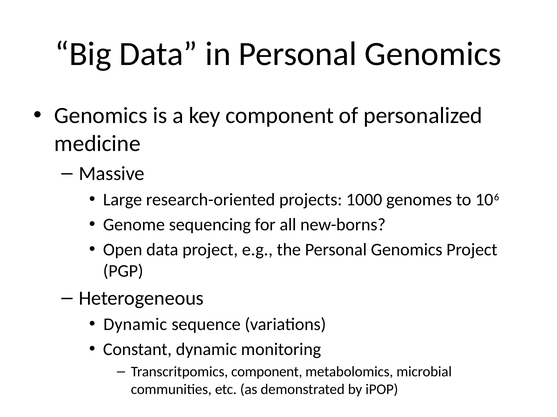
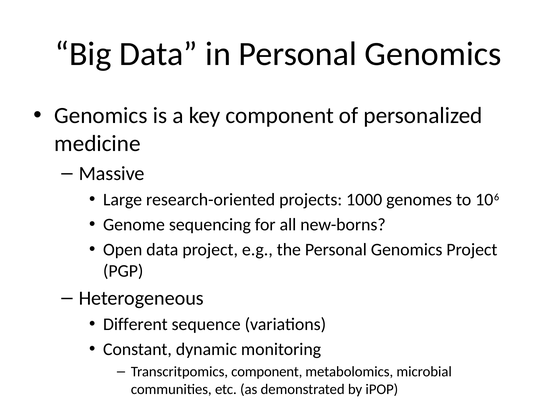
Dynamic: Dynamic -> Different (135, 325)
